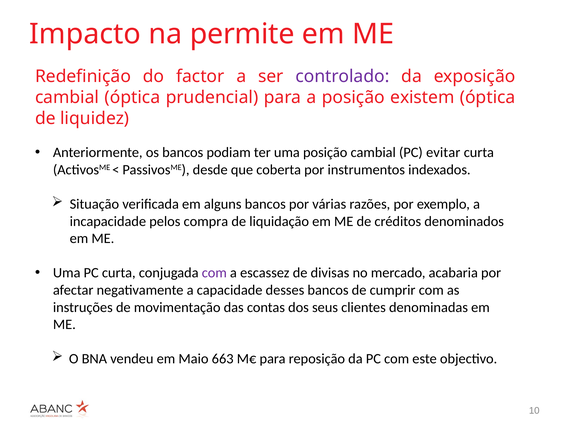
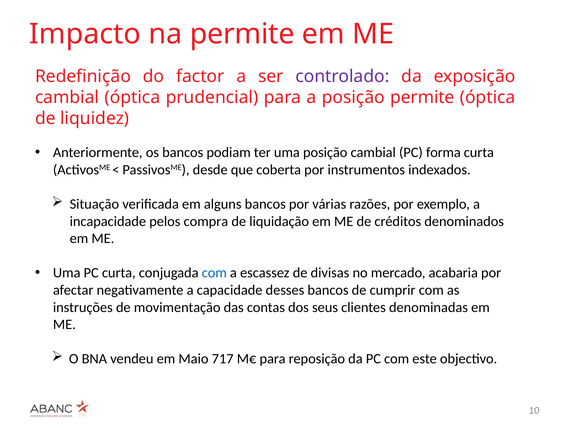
posição existem: existem -> permite (422, 97)
evitar: evitar -> forma (443, 153)
com colour: purple -> blue (214, 273)
663: 663 -> 717 (223, 359)
